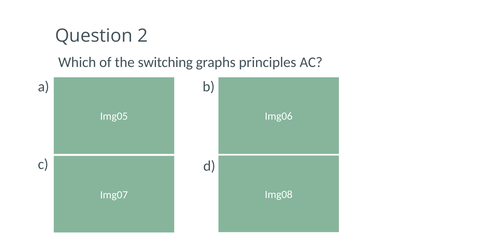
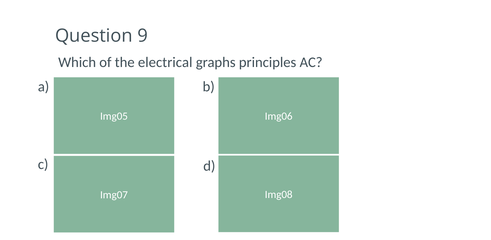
2: 2 -> 9 (143, 36)
switching: switching -> electrical (165, 62)
